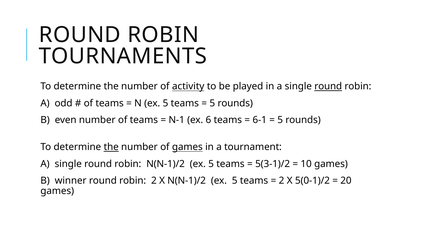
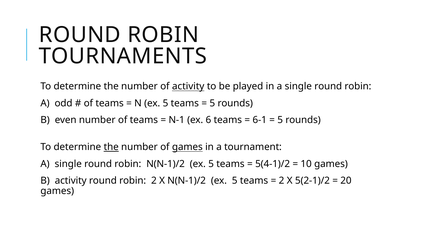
round underline: present -> none (328, 86)
5(3-1)/2: 5(3-1)/2 -> 5(4-1)/2 (273, 164)
B winner: winner -> activity (71, 181)
5(0-1)/2: 5(0-1)/2 -> 5(2-1)/2 (312, 181)
